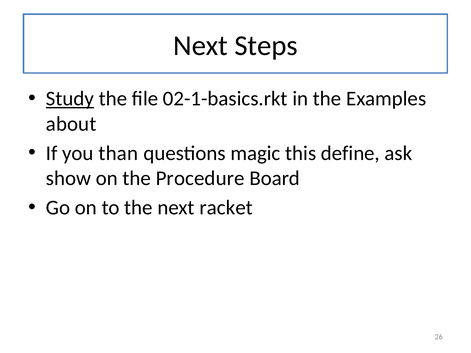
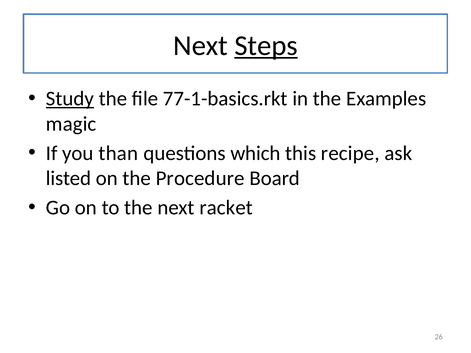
Steps underline: none -> present (266, 46)
02-1-basics.rkt: 02-1-basics.rkt -> 77-1-basics.rkt (225, 99)
about: about -> magic (71, 124)
magic: magic -> which (255, 153)
define: define -> recipe (350, 153)
show: show -> listed (69, 178)
